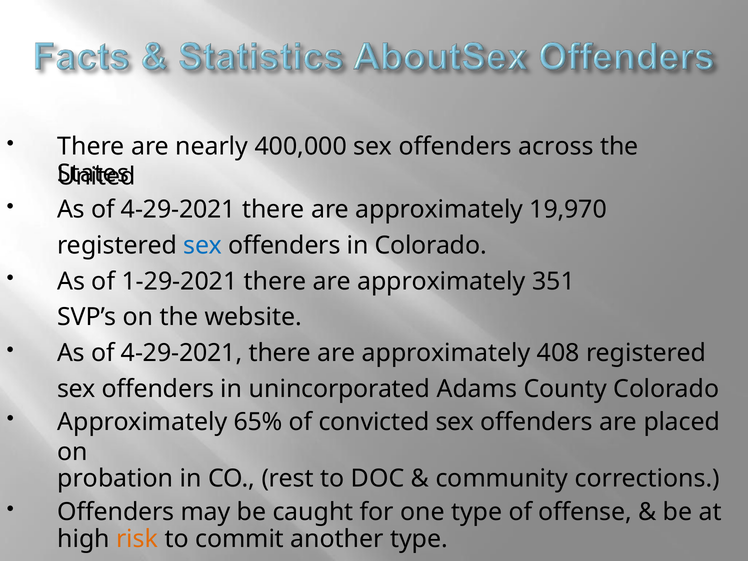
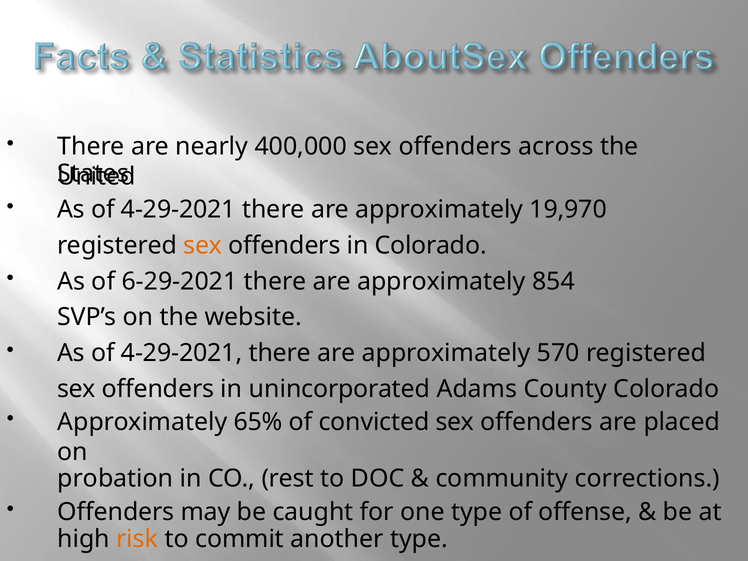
sex colour: blue -> orange (203, 245)
1-29-2021: 1-29-2021 -> 6-29-2021 (179, 281)
351: 351 -> 854 (553, 281)
408: 408 -> 570 (558, 353)
